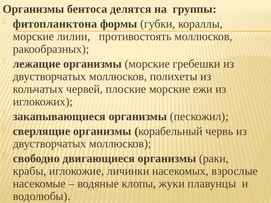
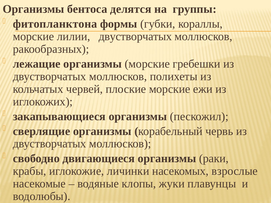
лилии противостоять: противостоять -> двустворчатых (135, 37)
